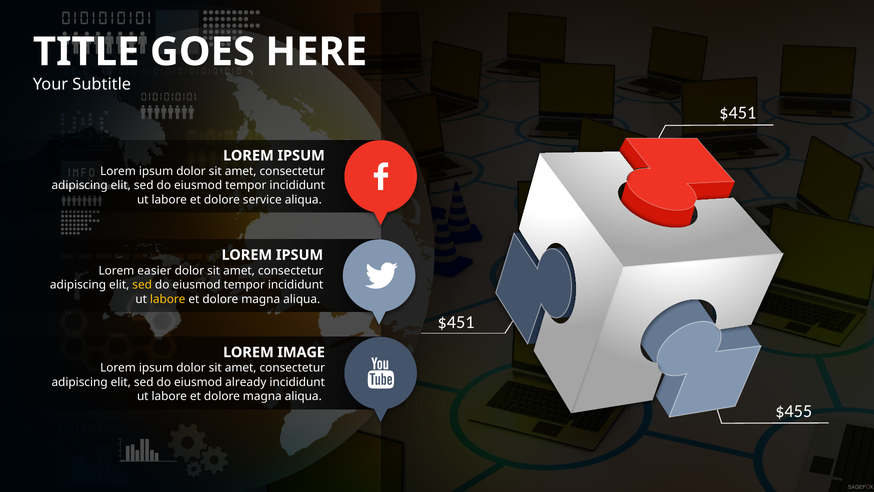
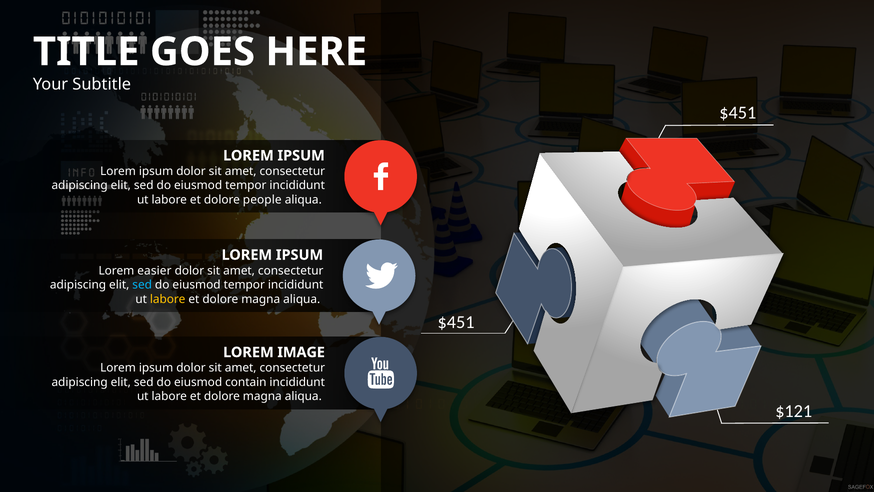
service: service -> people (262, 200)
sed colour: yellow -> light blue (142, 285)
already: already -> contain (246, 382)
$455: $455 -> $121 (794, 411)
